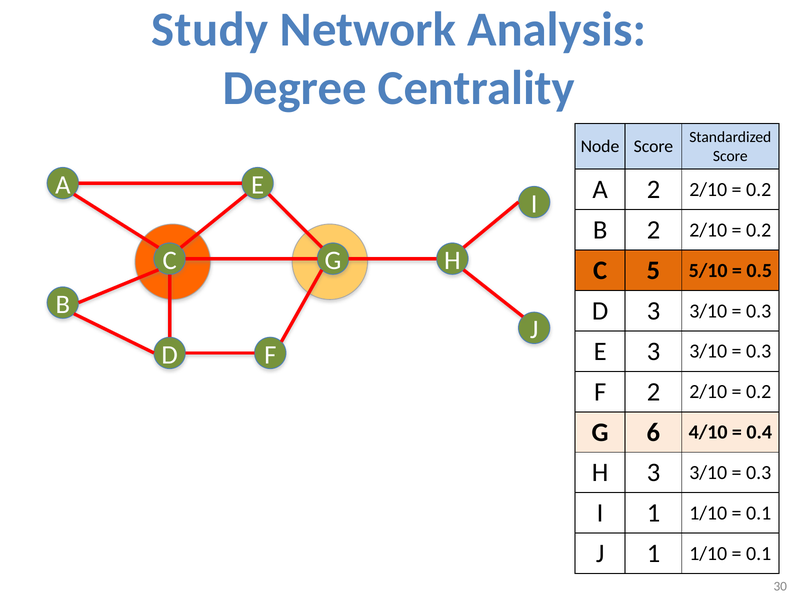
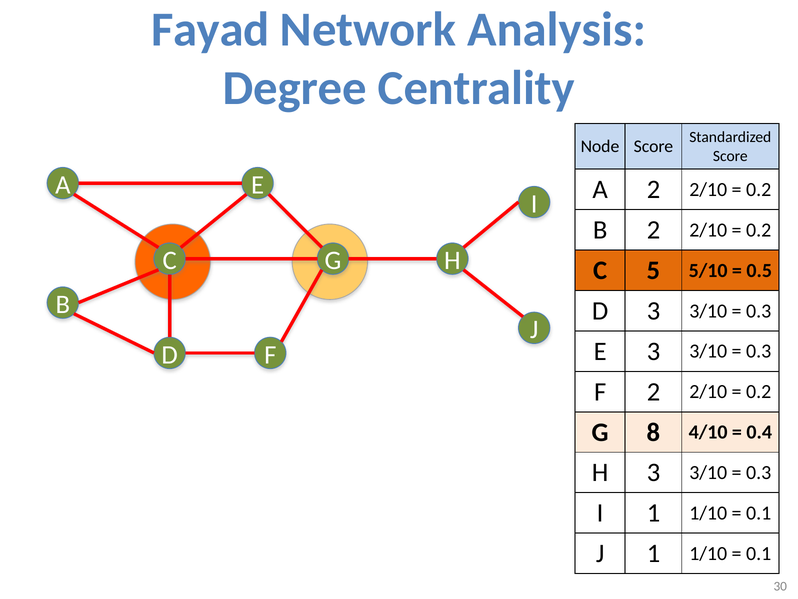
Study: Study -> Fayad (210, 29)
6: 6 -> 8 (653, 432)
